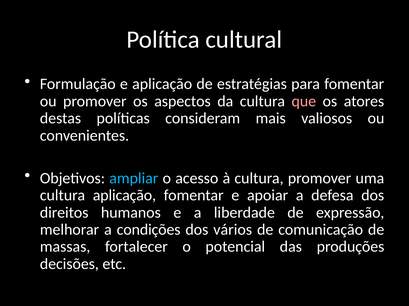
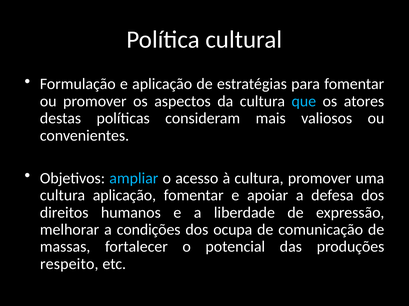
que colour: pink -> light blue (304, 101)
vários: vários -> ocupa (233, 230)
decisões: decisões -> respeito (69, 265)
